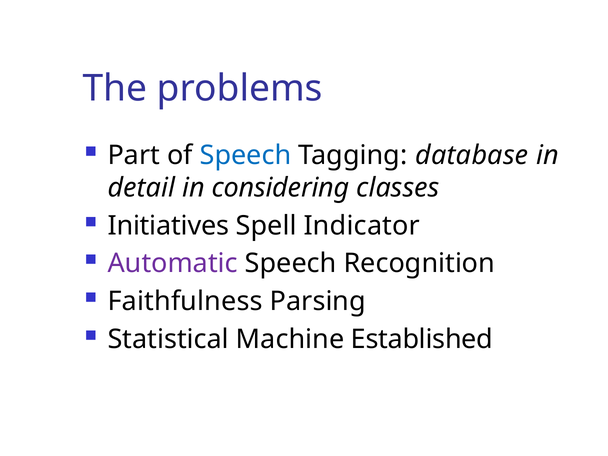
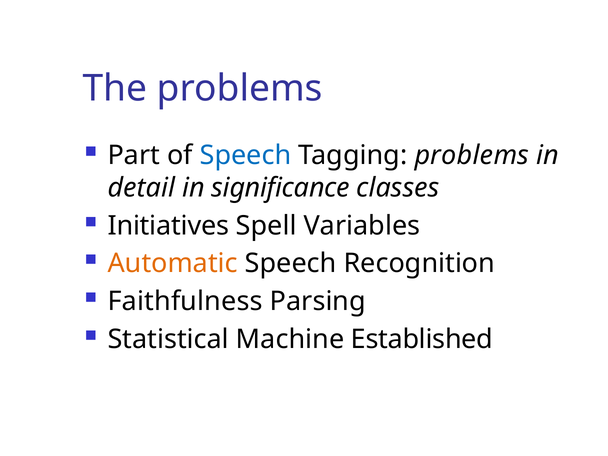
Tagging database: database -> problems (472, 155)
considering: considering -> significance (281, 188)
Indicator: Indicator -> Variables (362, 226)
Automatic colour: purple -> orange (173, 263)
